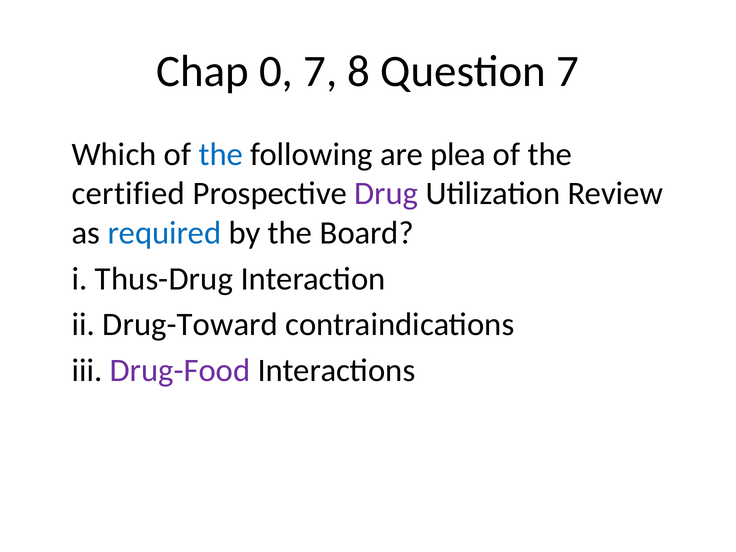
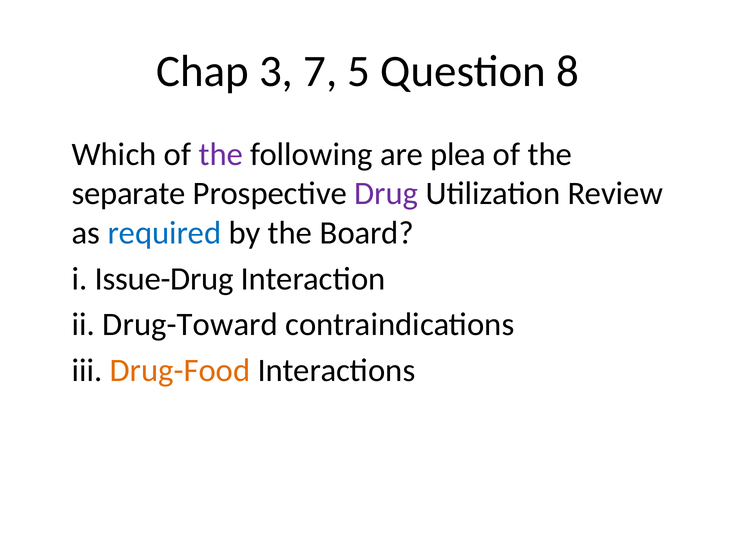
0: 0 -> 3 (276, 71)
8: 8 -> 5 (359, 71)
Question 7: 7 -> 8 (568, 71)
the colour: blue -> purple (221, 154)
certified: certified -> separate (129, 194)
Thus-Drug: Thus-Drug -> Issue-Drug (164, 279)
Drug-Food colour: purple -> orange (180, 370)
